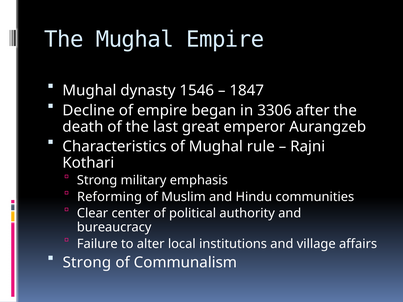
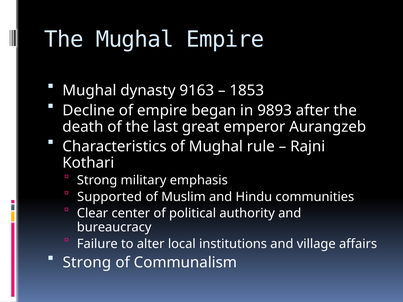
1546: 1546 -> 9163 (197, 91)
1847: 1847 -> 1853 (247, 91)
3306: 3306 -> 9893 (275, 111)
Reforming: Reforming -> Supported (110, 197)
